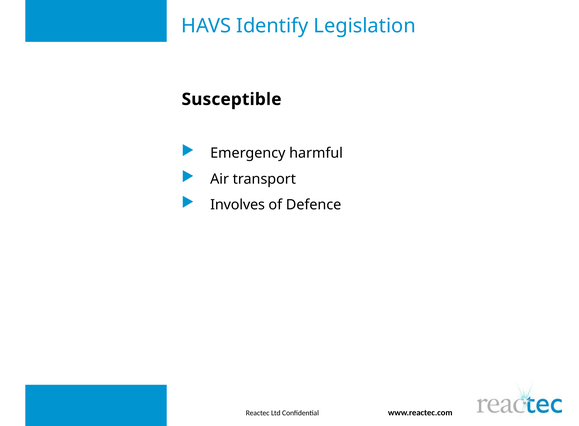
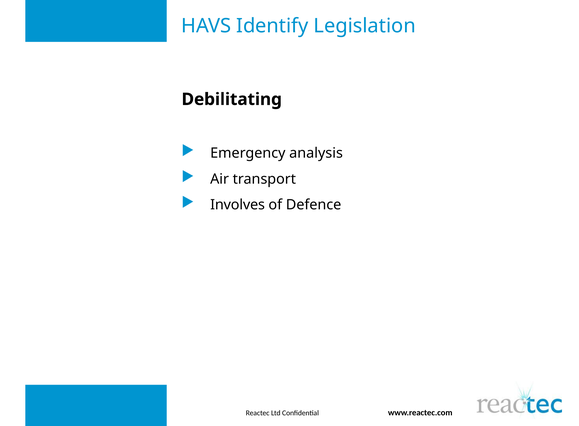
Susceptible: Susceptible -> Debilitating (232, 99)
harmful: harmful -> analysis (316, 153)
